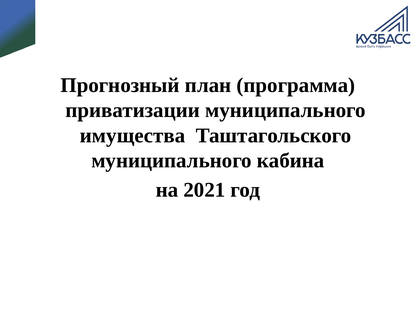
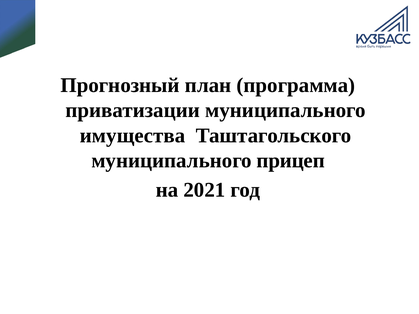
кабина: кабина -> прицеп (291, 161)
